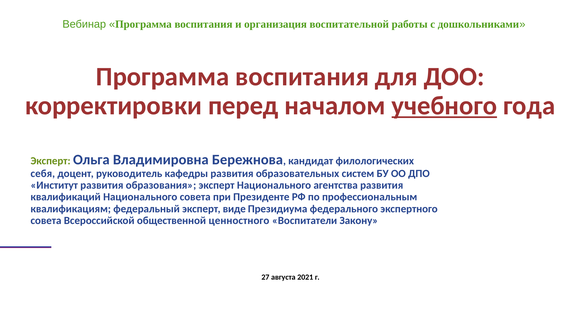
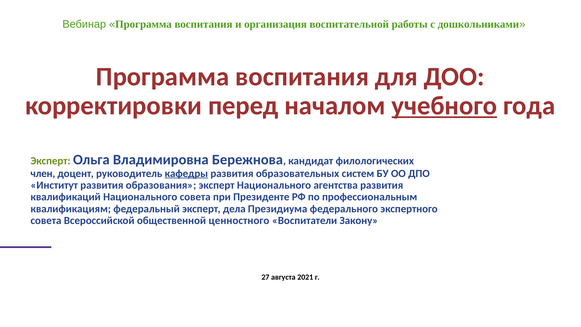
себя: себя -> член (43, 173)
кафедры underline: none -> present (186, 173)
виде: виде -> дела (234, 209)
